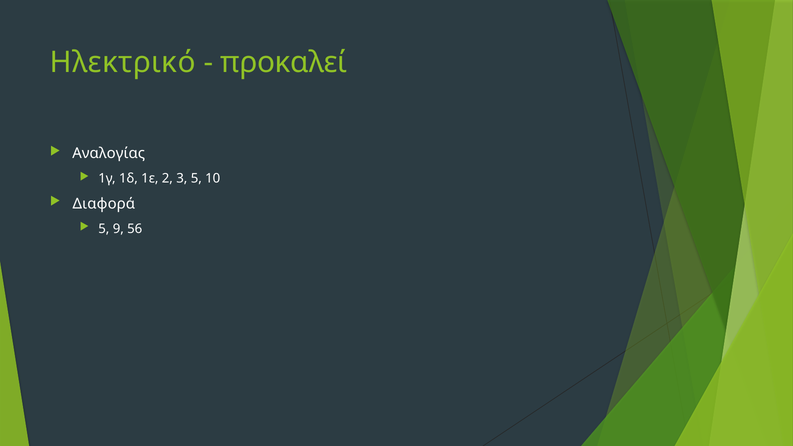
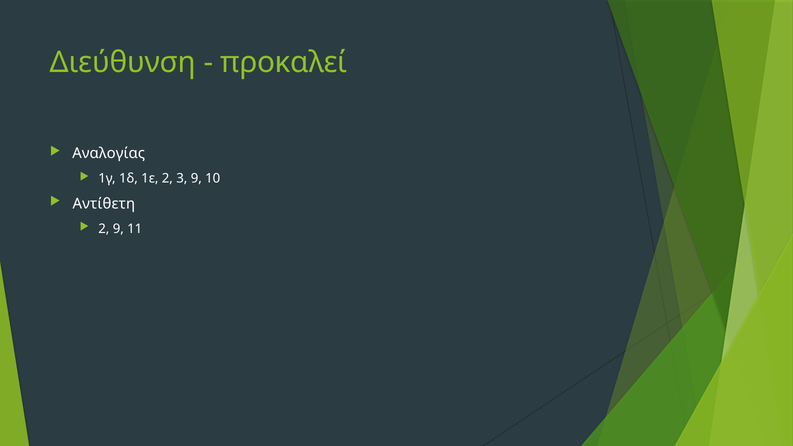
Ηλεκτρικό: Ηλεκτρικό -> Διεύθυνση (123, 63)
3 5: 5 -> 9 (196, 178)
Διαφορά: Διαφορά -> Αντίθετη (104, 204)
5: 5 -> 2 (104, 229)
56: 56 -> 11 (135, 229)
